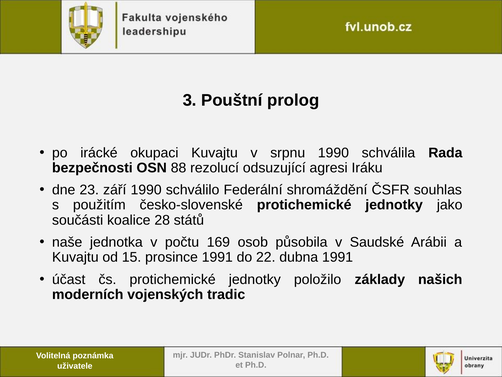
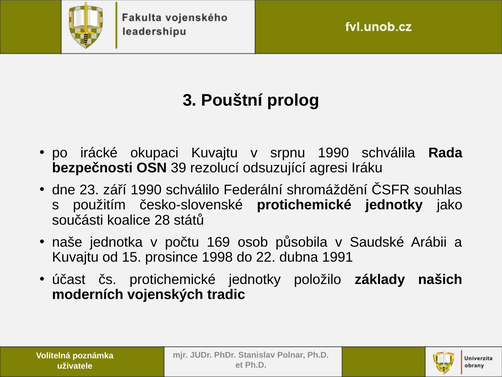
88: 88 -> 39 (179, 168)
prosince 1991: 1991 -> 1998 (217, 257)
